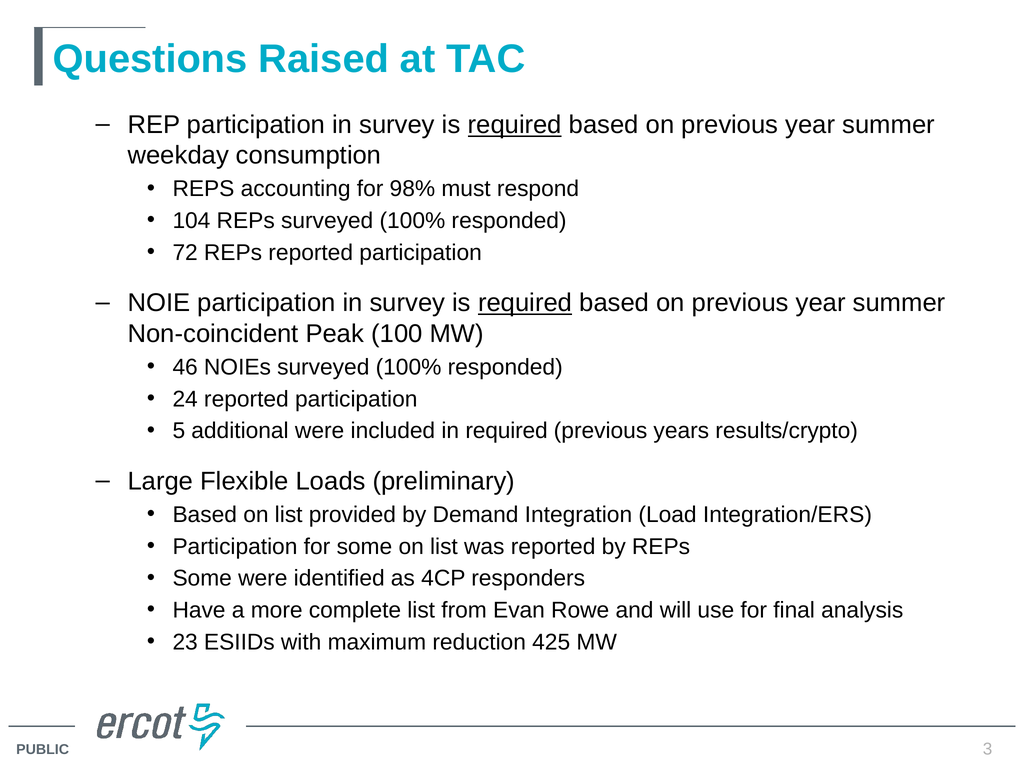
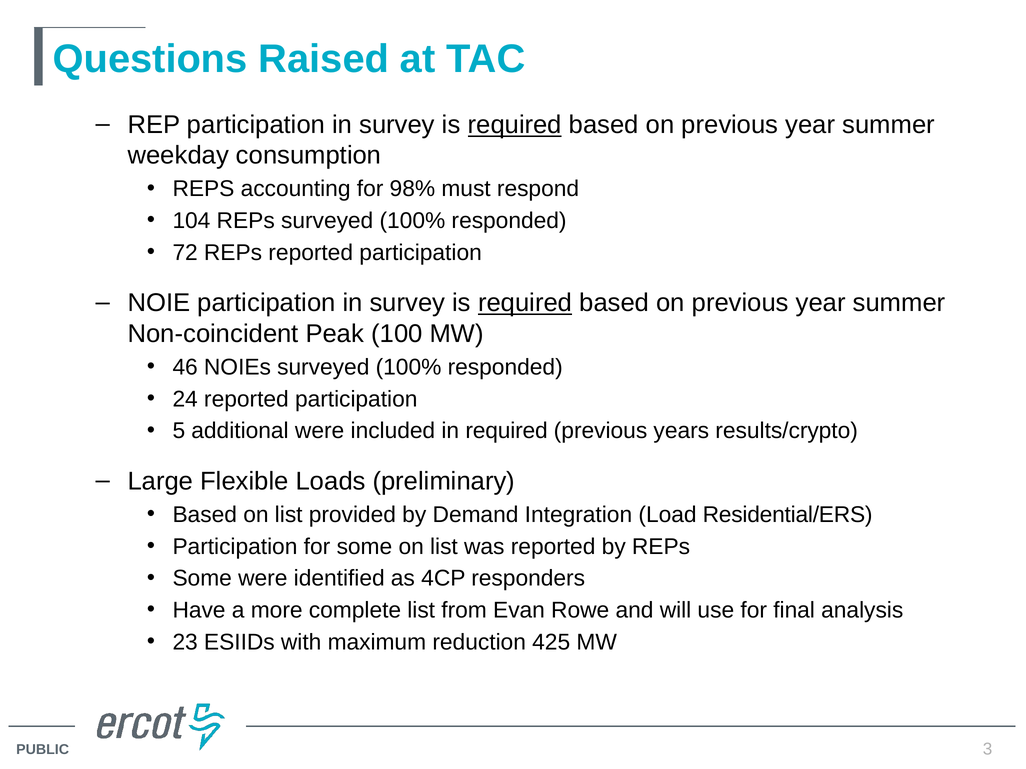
Integration/ERS: Integration/ERS -> Residential/ERS (788, 515)
